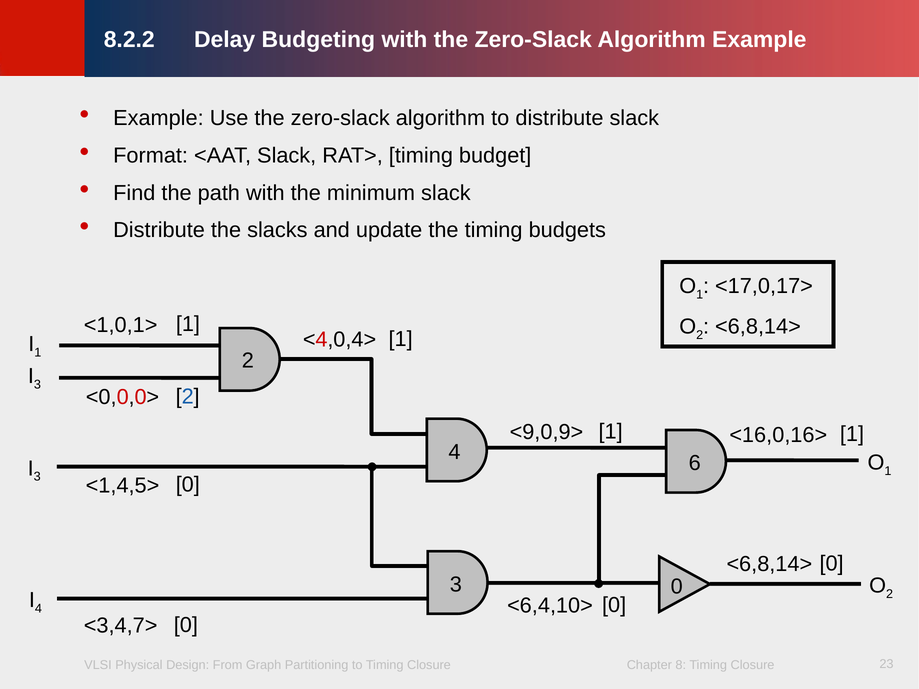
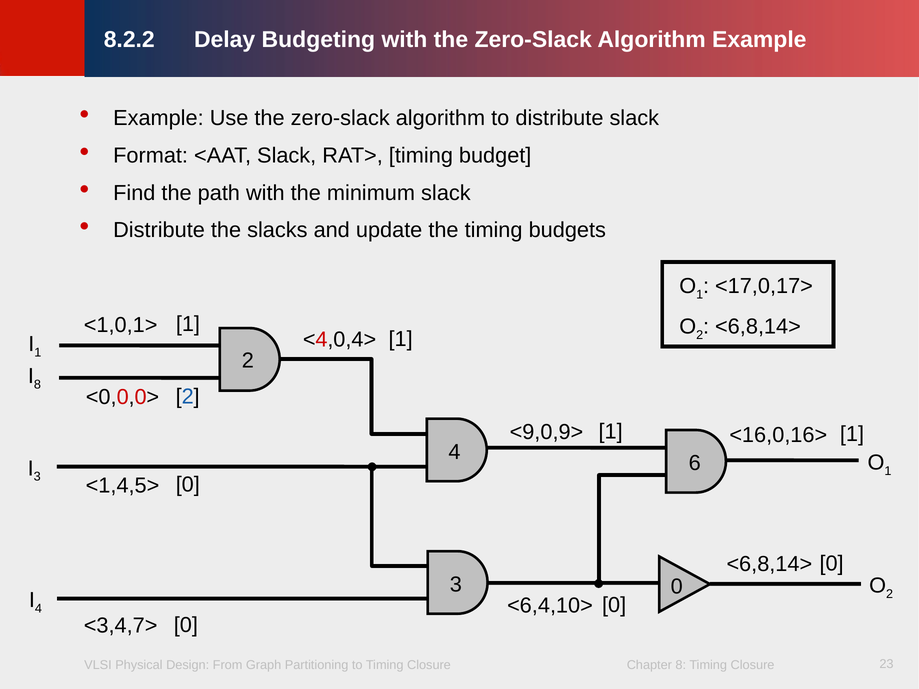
3: 3 -> 8 (37, 385)
